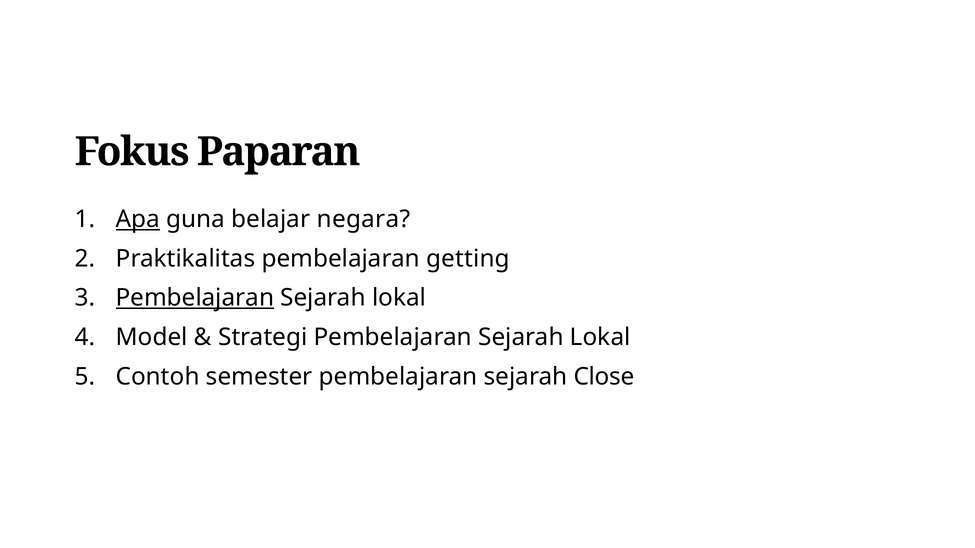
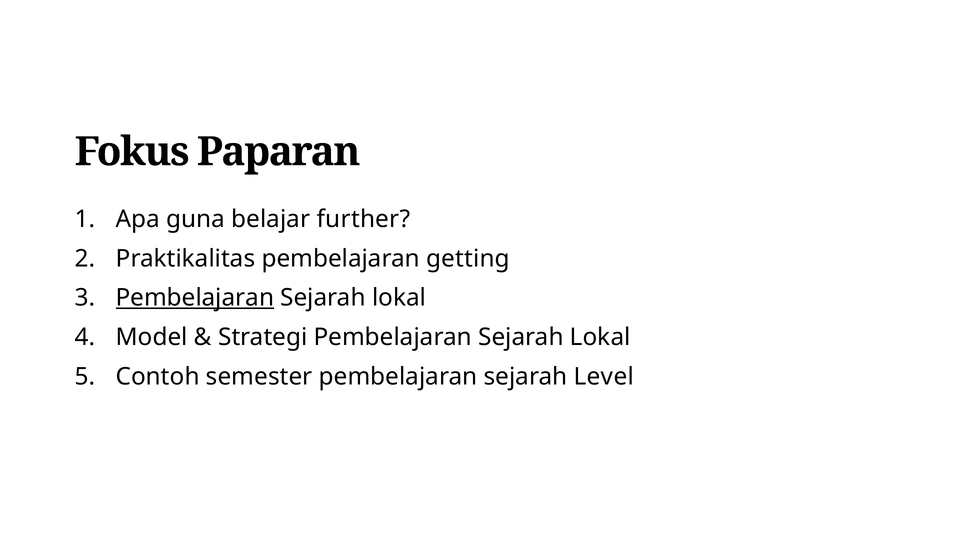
Apa underline: present -> none (138, 219)
negara: negara -> further (364, 219)
Close: Close -> Level (604, 377)
